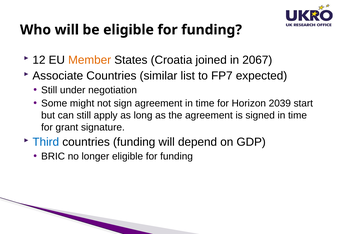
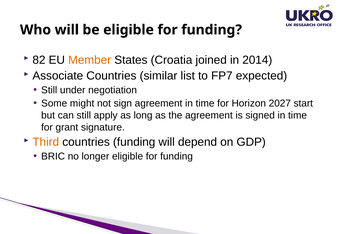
12: 12 -> 82 (39, 60)
2067: 2067 -> 2014 (257, 60)
2039: 2039 -> 2027 (280, 103)
Third colour: blue -> orange (46, 142)
